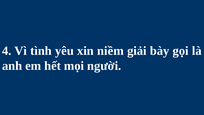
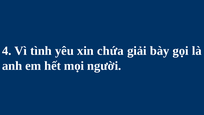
niềm: niềm -> chứa (110, 51)
